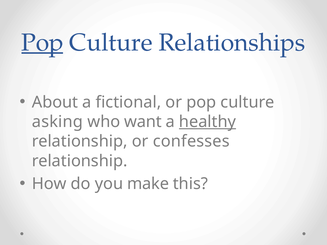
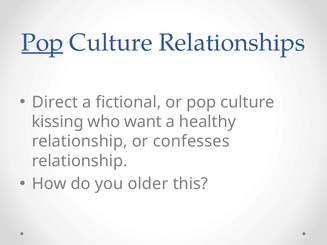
About: About -> Direct (55, 102)
asking: asking -> kissing (58, 122)
healthy underline: present -> none (207, 122)
make: make -> older (148, 184)
